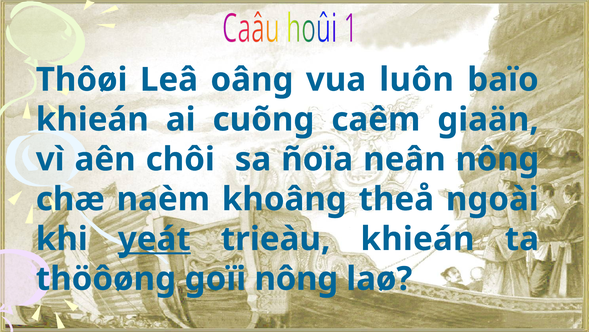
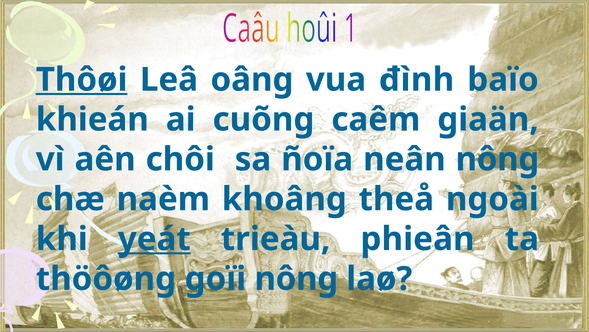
Thôøi underline: none -> present (82, 80)
luôn: luôn -> đình (417, 80)
trieàu khieán: khieán -> phieân (418, 239)
